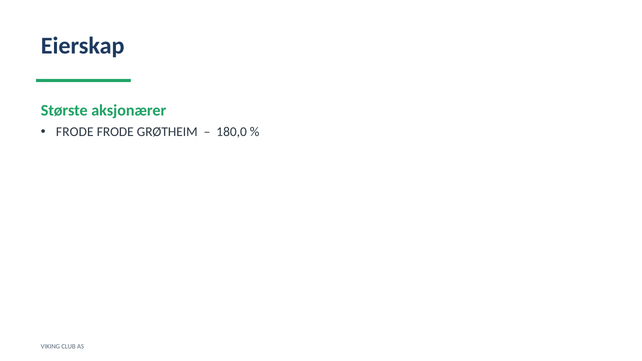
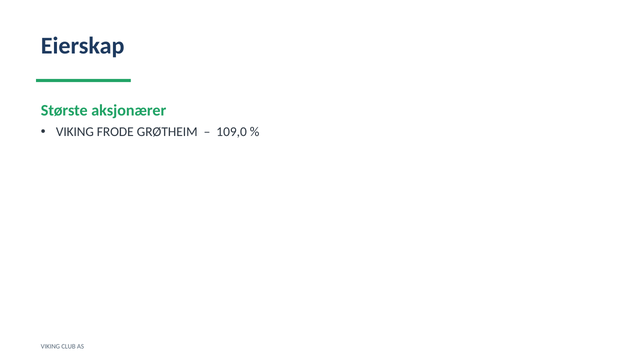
FRODE: FRODE -> VIKING (75, 132)
180,0: 180,0 -> 109,0 (232, 132)
